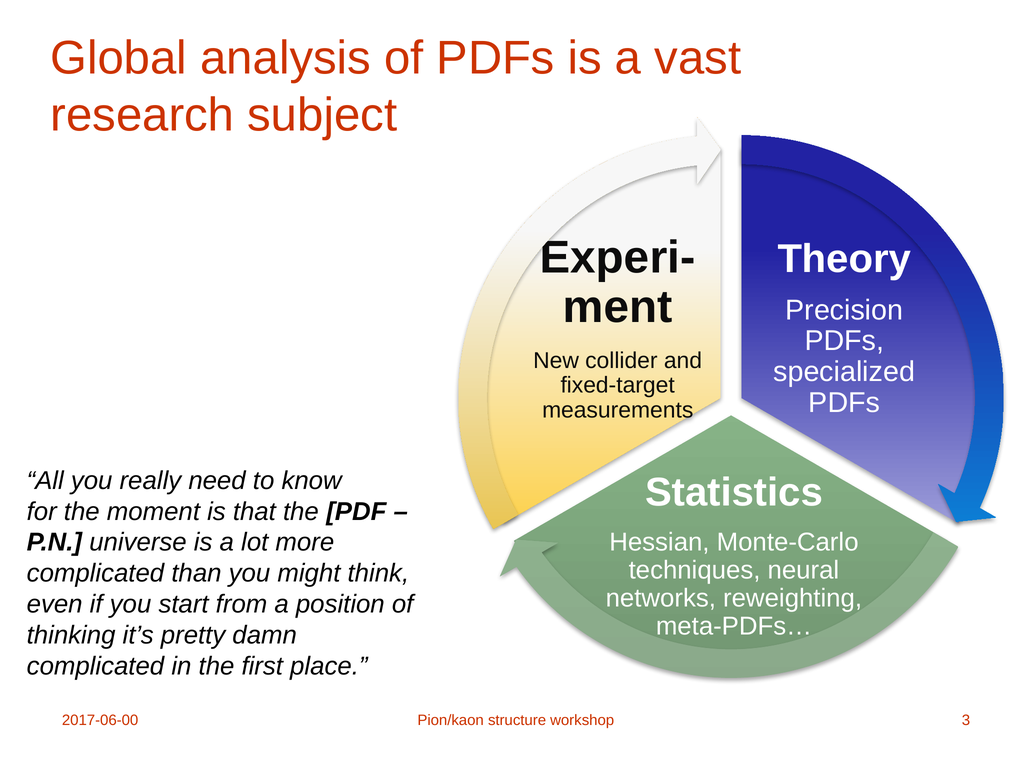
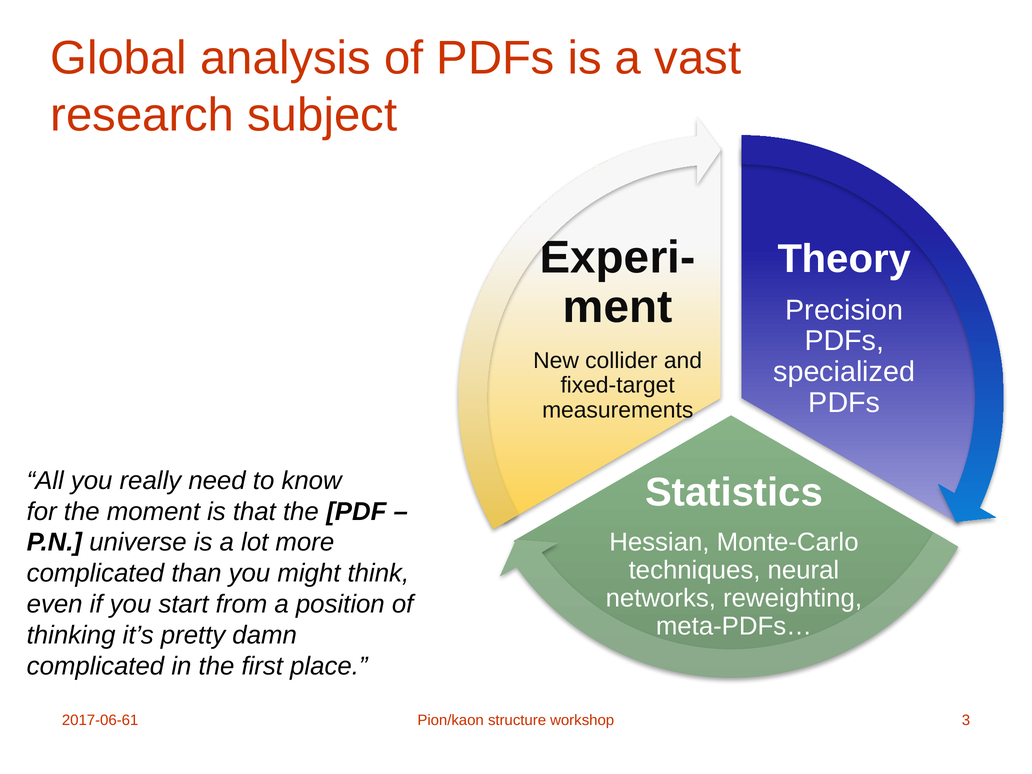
2017-06-00: 2017-06-00 -> 2017-06-61 (100, 720)
